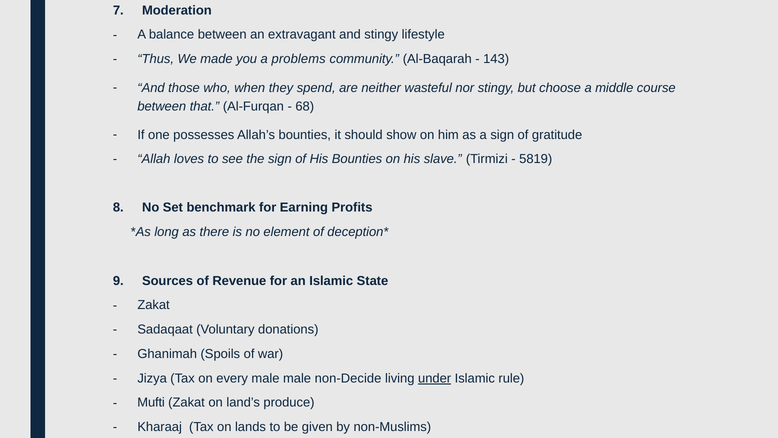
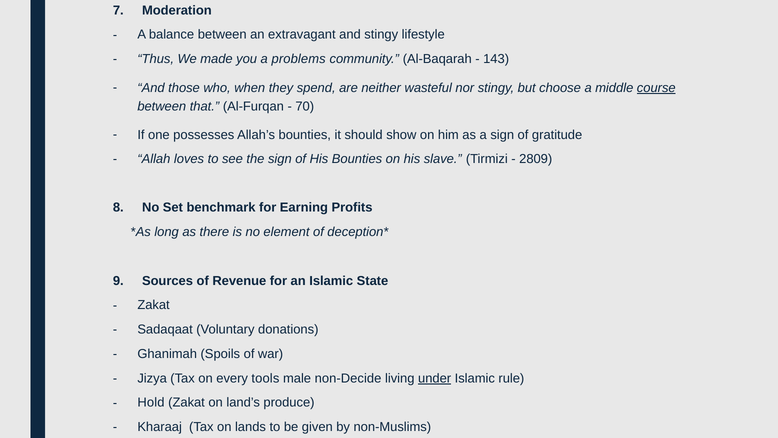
course underline: none -> present (656, 88)
68: 68 -> 70 (305, 106)
5819: 5819 -> 2809 (536, 159)
every male: male -> tools (265, 378)
Mufti: Mufti -> Hold (151, 402)
